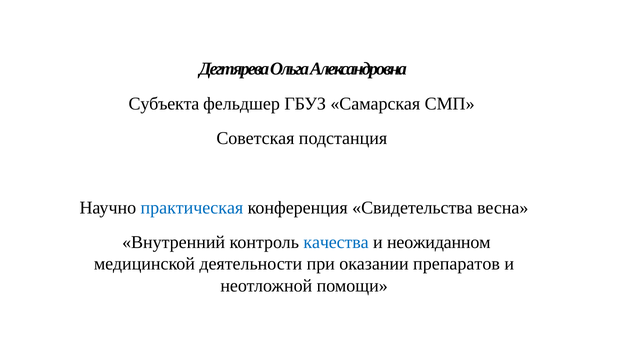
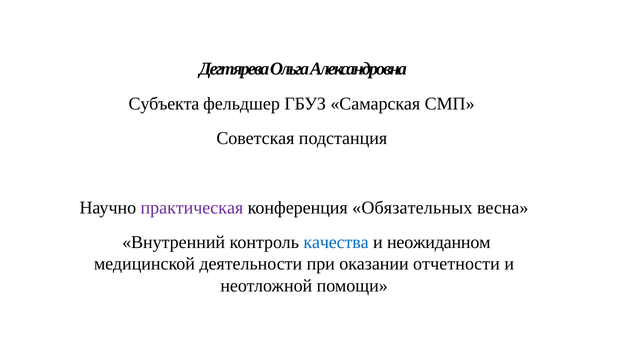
практическая colour: blue -> purple (192, 208)
Свидетельства: Свидетельства -> Обязательных (412, 208)
препаратов: препаратов -> отчетности (456, 264)
